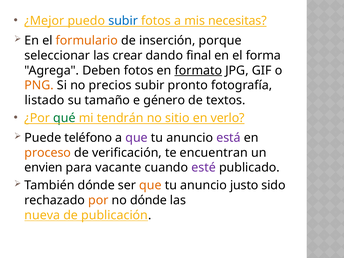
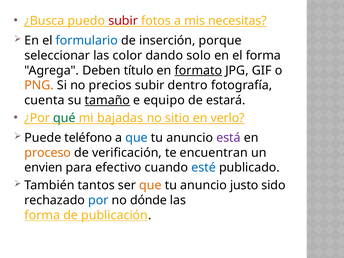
¿Mejor: ¿Mejor -> ¿Busca (44, 21)
subir colour: blue -> red (123, 21)
formulario colour: orange -> blue (87, 41)
crear: crear -> color (127, 56)
final: final -> solo (199, 56)
Deben fotos: fotos -> título (139, 70)
pronto: pronto -> dentro (188, 85)
listado: listado -> cuenta (45, 100)
tamaño underline: none -> present (107, 100)
género: género -> equipo (164, 100)
textos: textos -> estará (226, 100)
tendrán: tendrán -> bajadas (120, 118)
que colour: purple -> blue (137, 138)
vacante: vacante -> efectivo (118, 168)
esté colour: purple -> blue (204, 168)
También dónde: dónde -> tantos (96, 185)
por colour: orange -> blue (98, 200)
nueva: nueva -> forma (42, 215)
